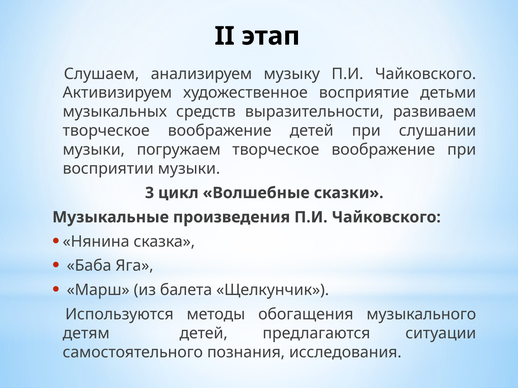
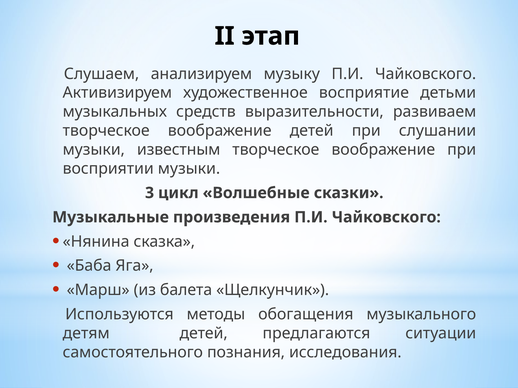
погружаем: погружаем -> известным (179, 150)
